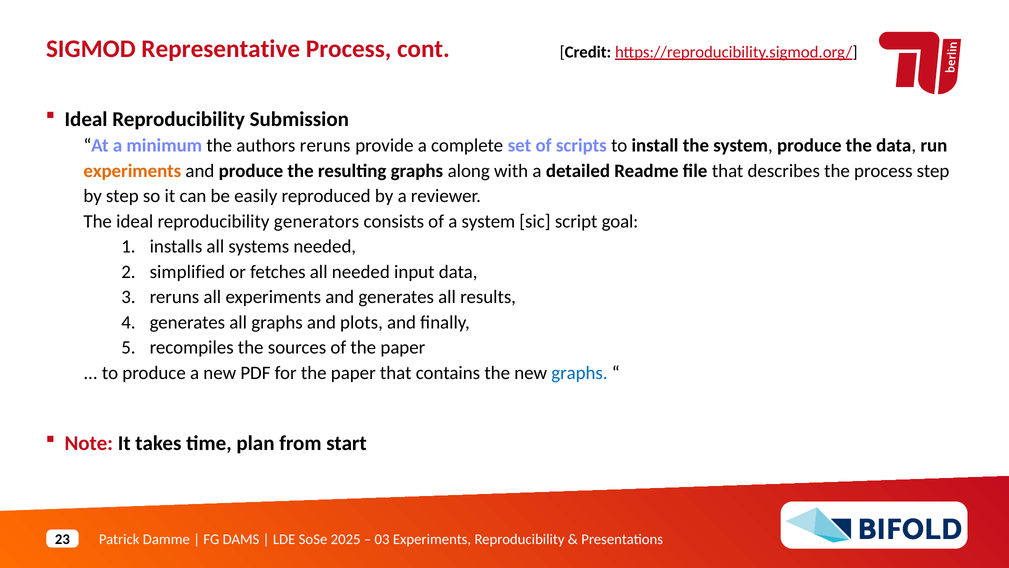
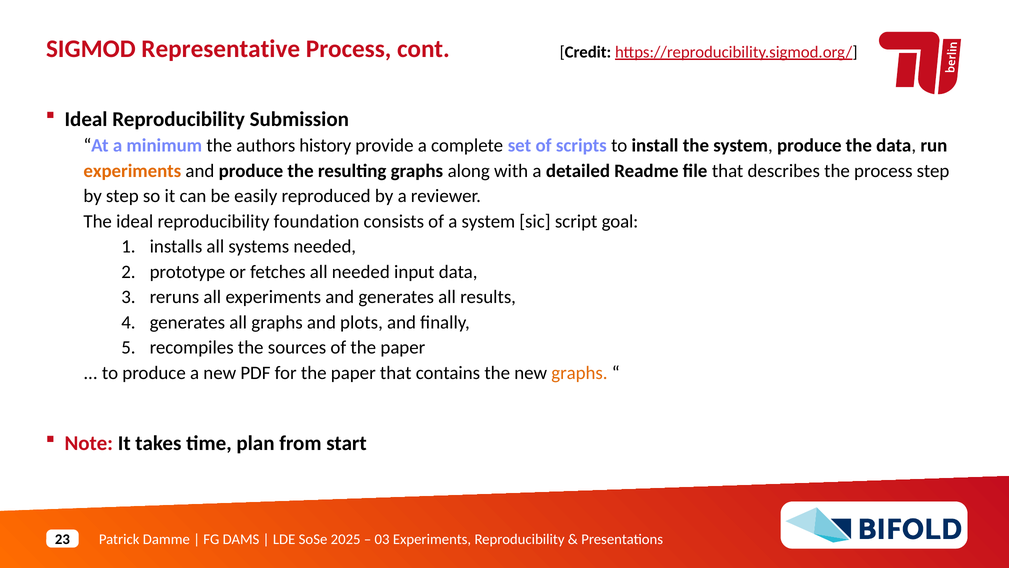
authors reruns: reruns -> history (325, 145)
generators: generators -> foundation (317, 221)
simplified: simplified -> prototype (187, 272)
graphs colour: blue -> orange (579, 373)
